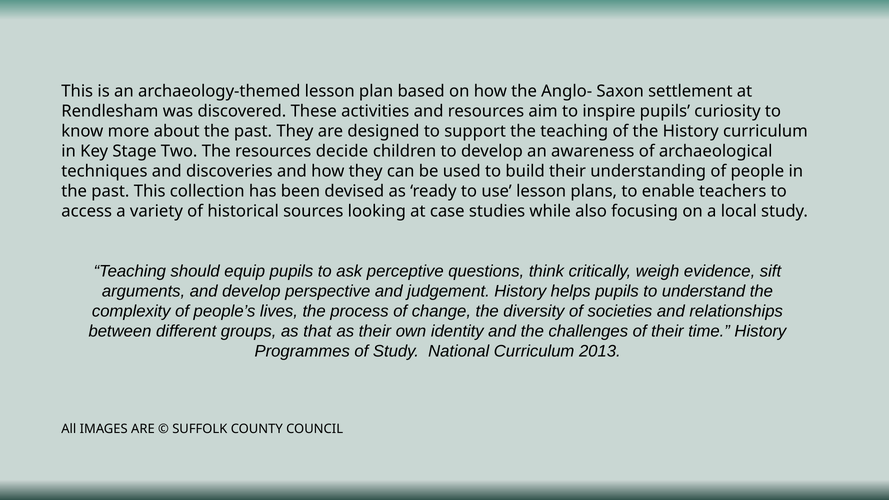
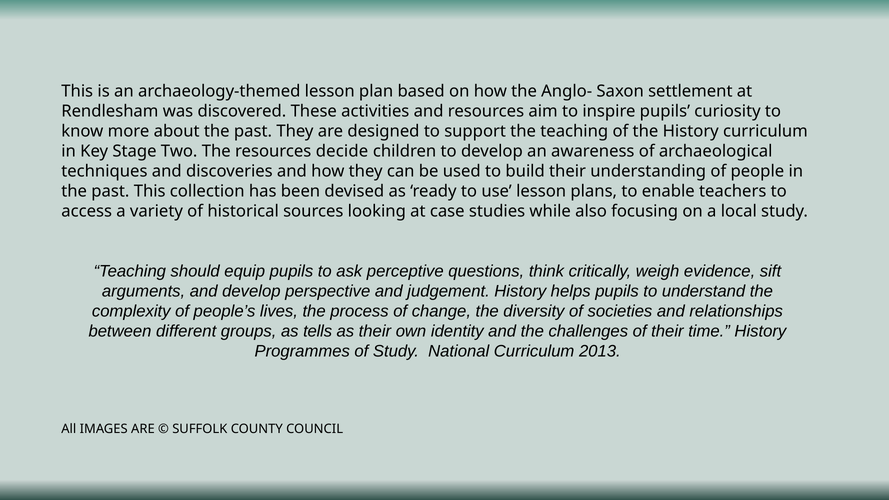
that: that -> tells (318, 332)
